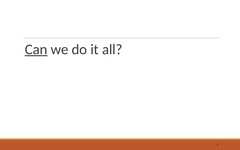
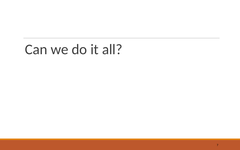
Can underline: present -> none (36, 49)
